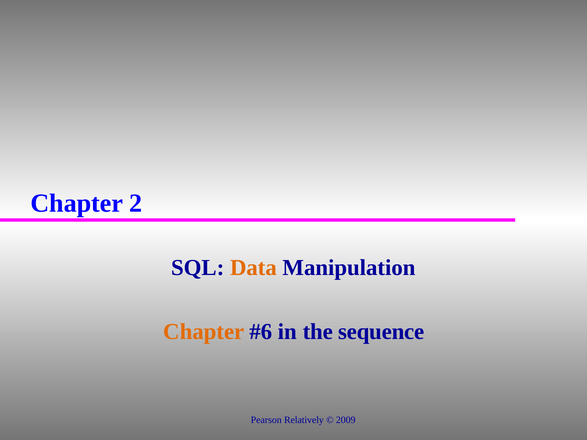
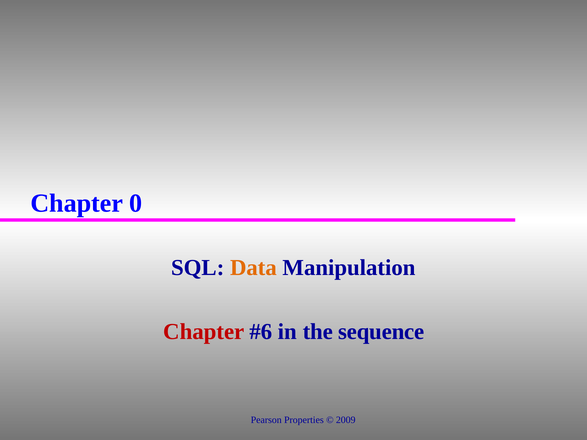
2: 2 -> 0 (136, 203)
Chapter colour: orange -> red (204, 332)
Relatively: Relatively -> Properties (304, 420)
